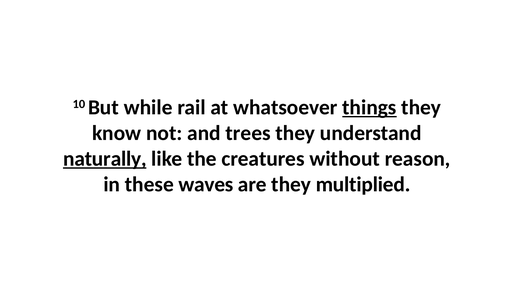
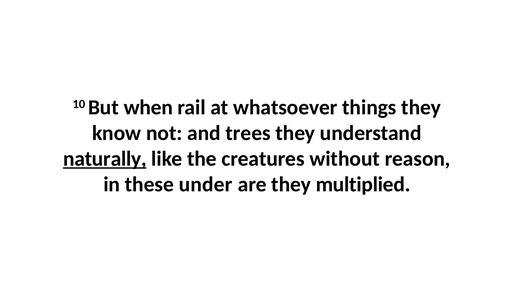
while: while -> when (148, 107)
things underline: present -> none (369, 107)
waves: waves -> under (206, 185)
